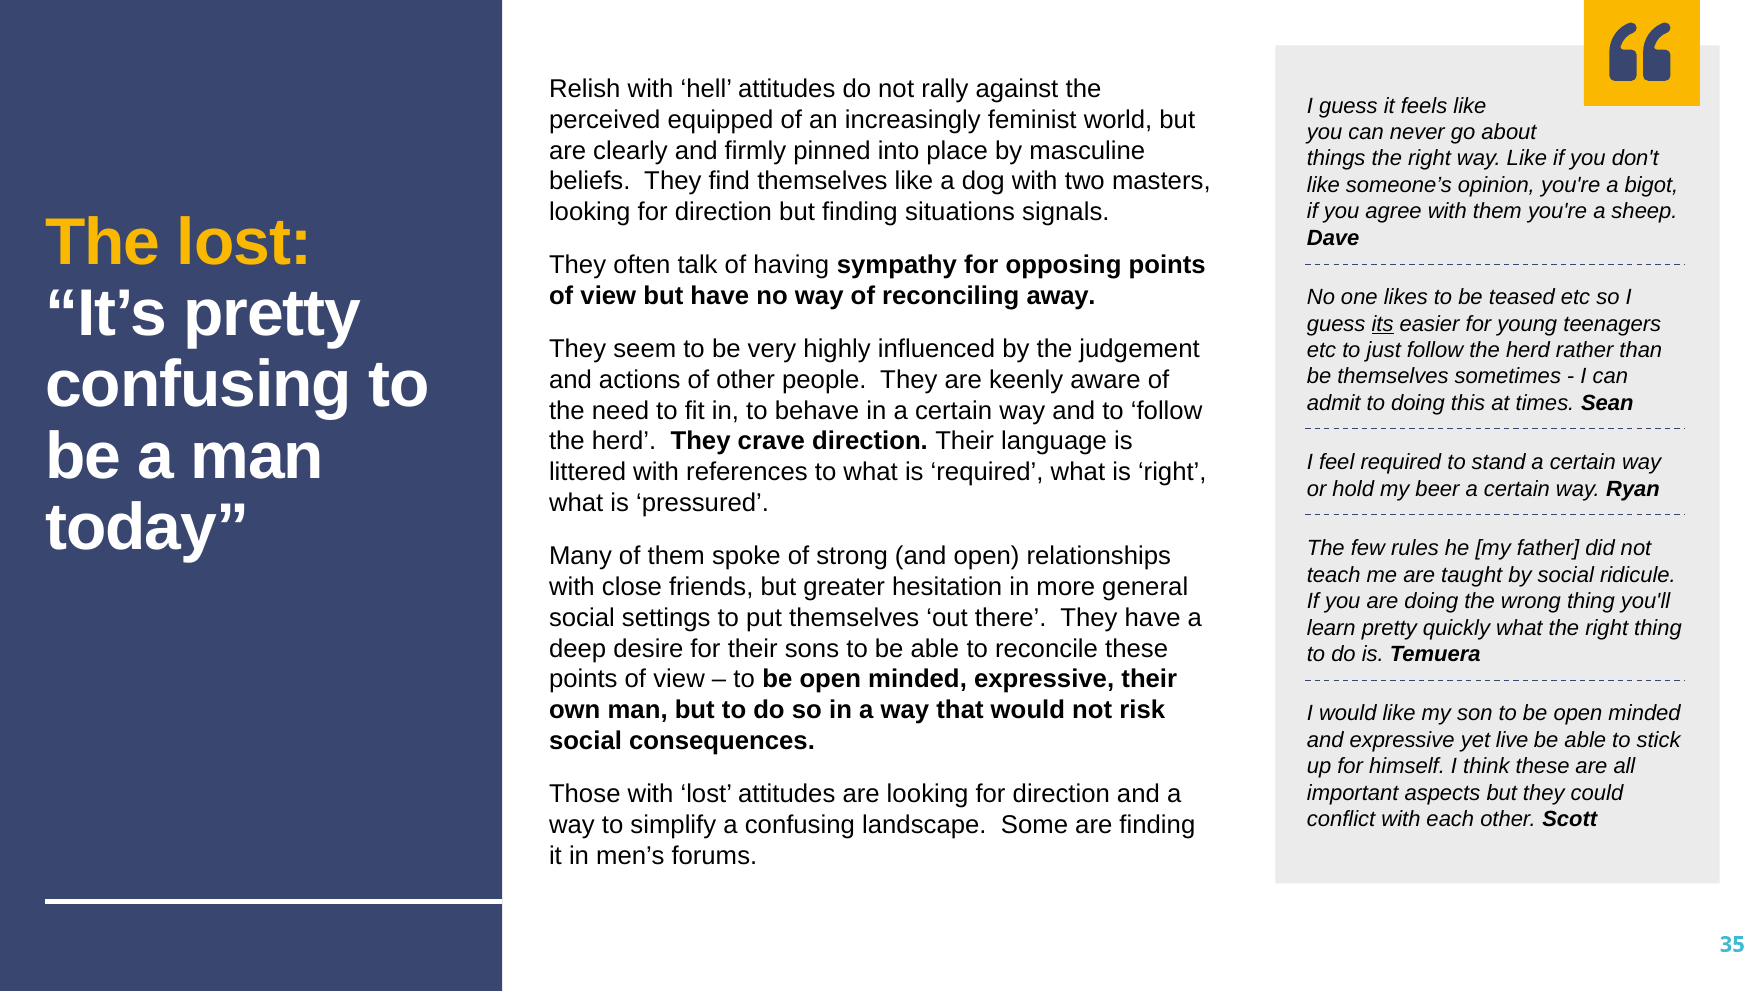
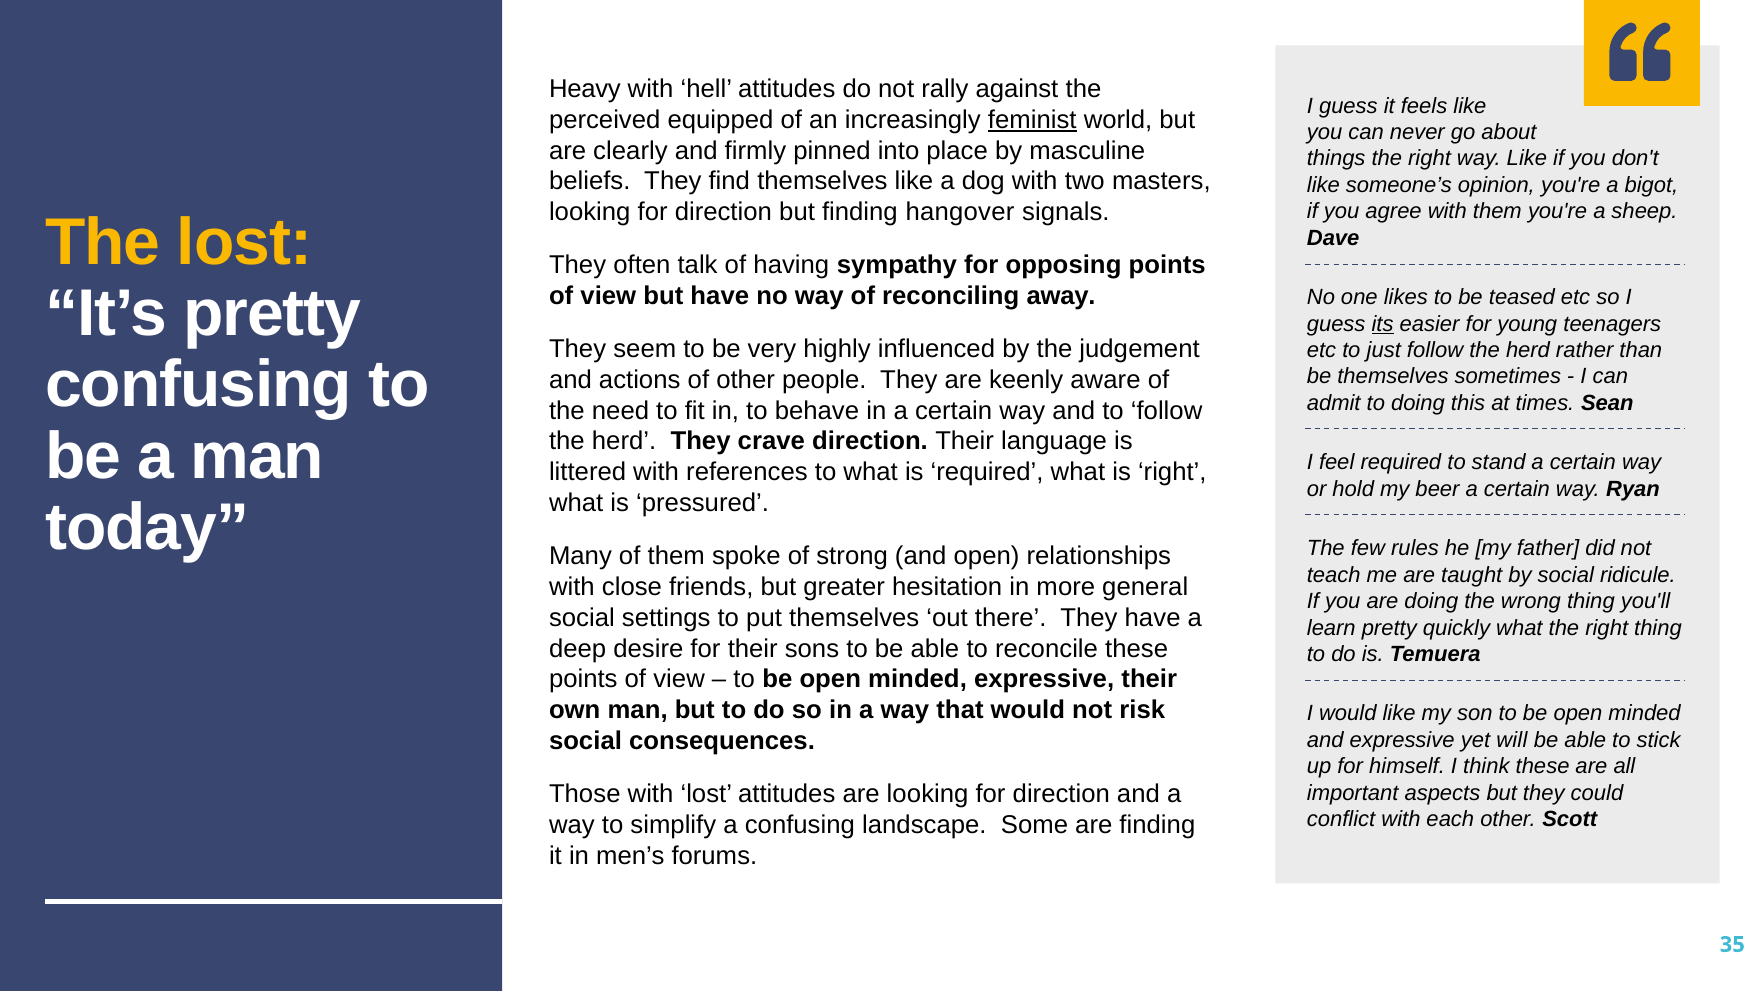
Relish: Relish -> Heavy (585, 89)
feminist underline: none -> present (1032, 120)
situations: situations -> hangover (960, 212)
live: live -> will (1512, 740)
